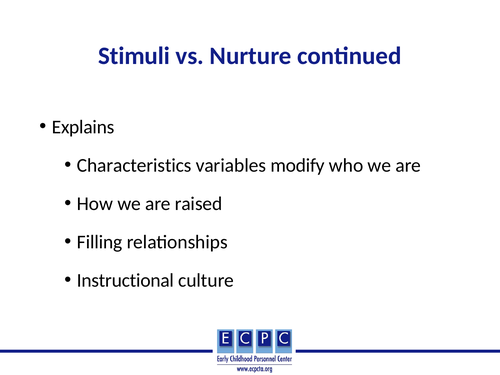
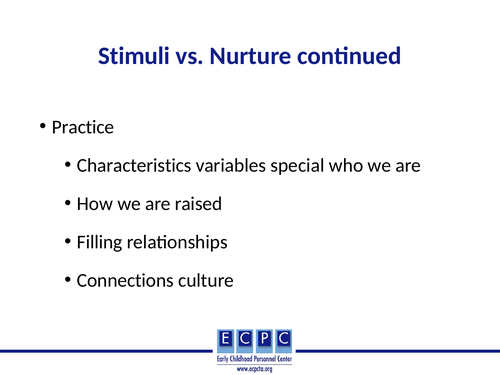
Explains: Explains -> Practice (83, 127)
modify: modify -> special (297, 165)
Instructional: Instructional -> Connections (125, 280)
